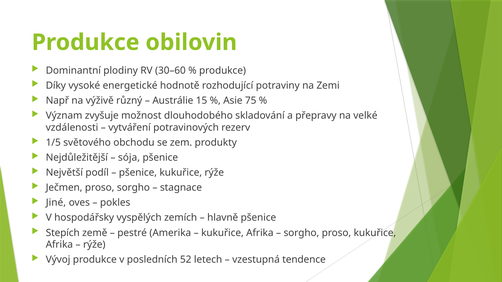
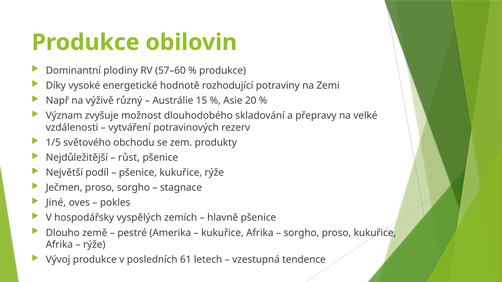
30–60: 30–60 -> 57–60 (170, 71)
75: 75 -> 20 (251, 101)
sója: sója -> růst (129, 158)
Stepích: Stepích -> Dlouho (63, 233)
52: 52 -> 61 (186, 260)
